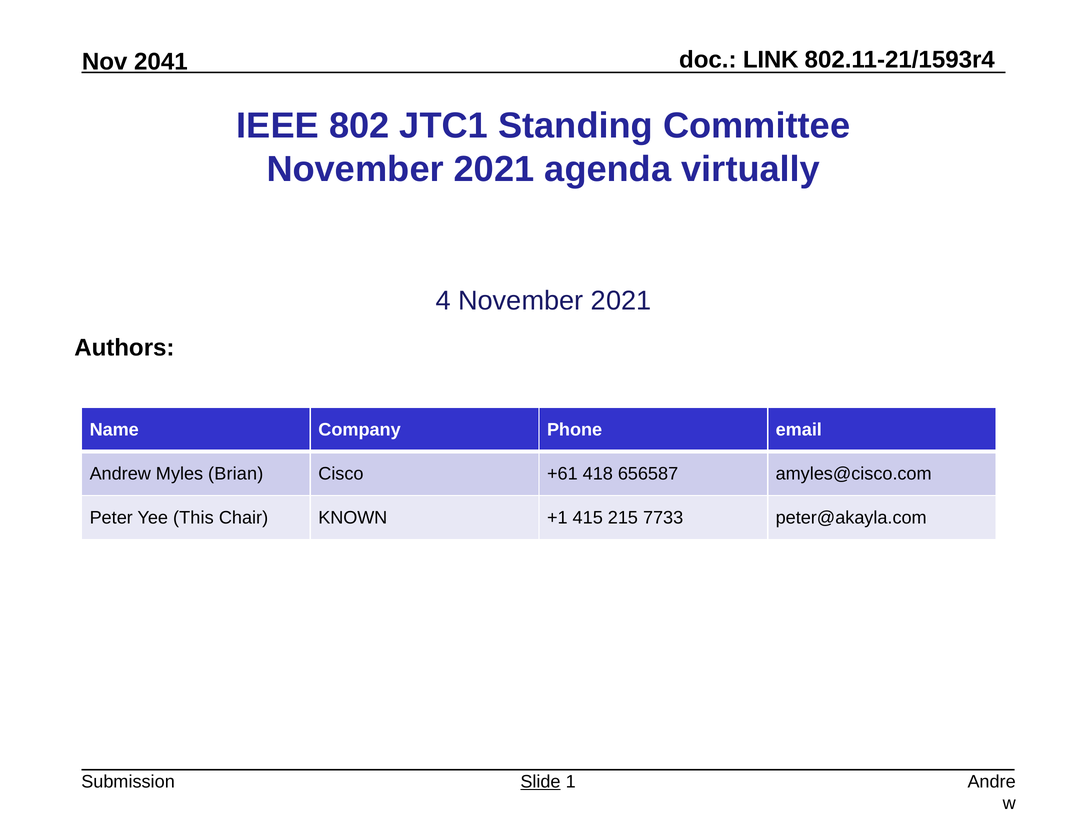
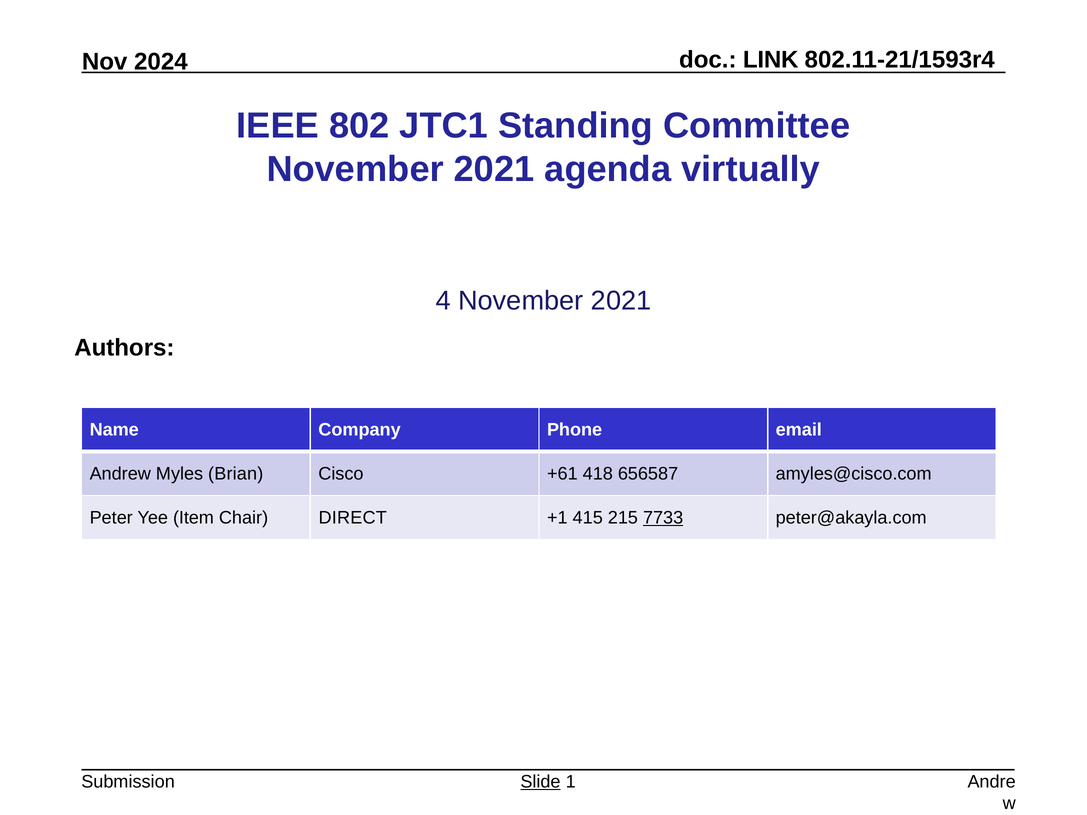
2041: 2041 -> 2024 (161, 62)
This: This -> Item (193, 518)
KNOWN: KNOWN -> DIRECT (353, 518)
7733 underline: none -> present (663, 518)
